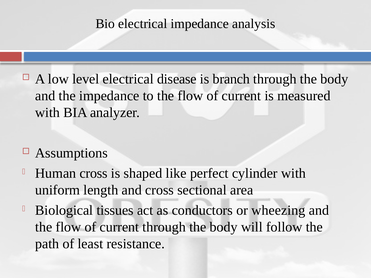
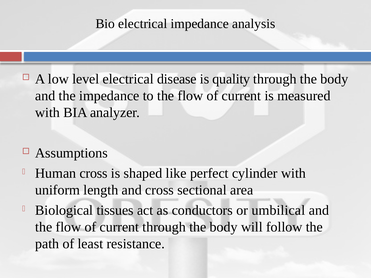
branch: branch -> quality (231, 79)
wheezing: wheezing -> umbilical (278, 211)
